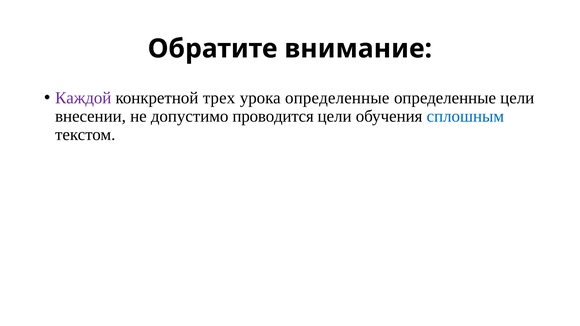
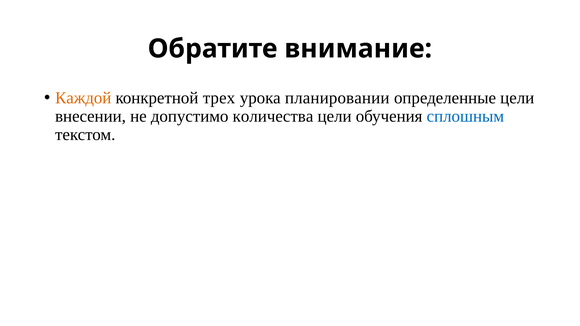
Каждой colour: purple -> orange (83, 98)
урока определенные: определенные -> планировании (337, 98)
проводится: проводится -> количества (273, 116)
